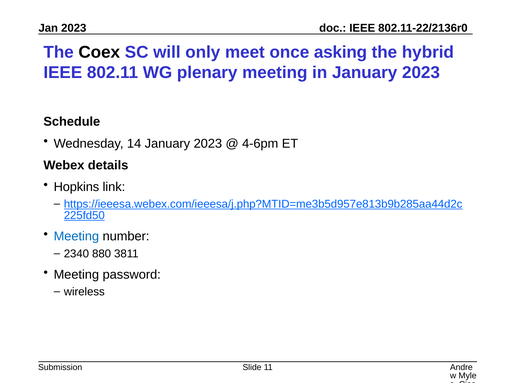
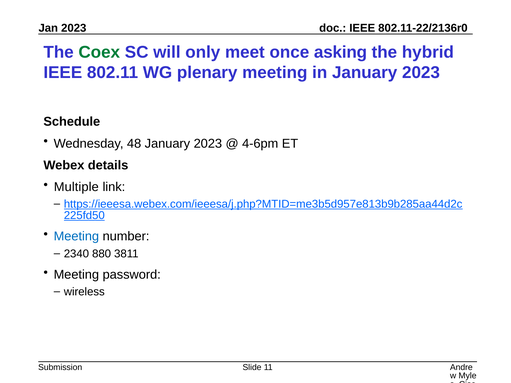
Coex colour: black -> green (99, 52)
14: 14 -> 48 (134, 144)
Hopkins: Hopkins -> Multiple (76, 187)
